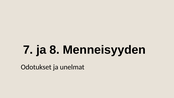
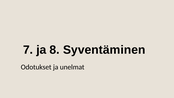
Menneisyyden: Menneisyyden -> Syventäminen (104, 50)
